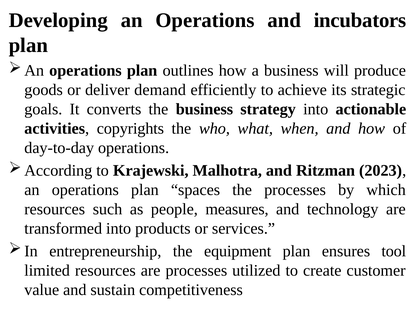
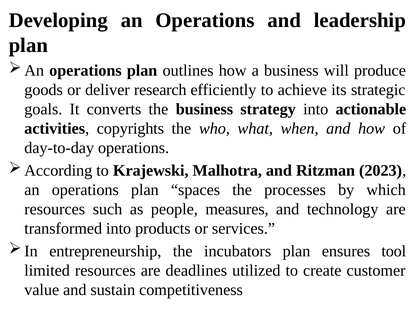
incubators: incubators -> leadership (360, 20)
demand: demand -> research (160, 90)
equipment: equipment -> incubators (238, 251)
are processes: processes -> deadlines (196, 271)
